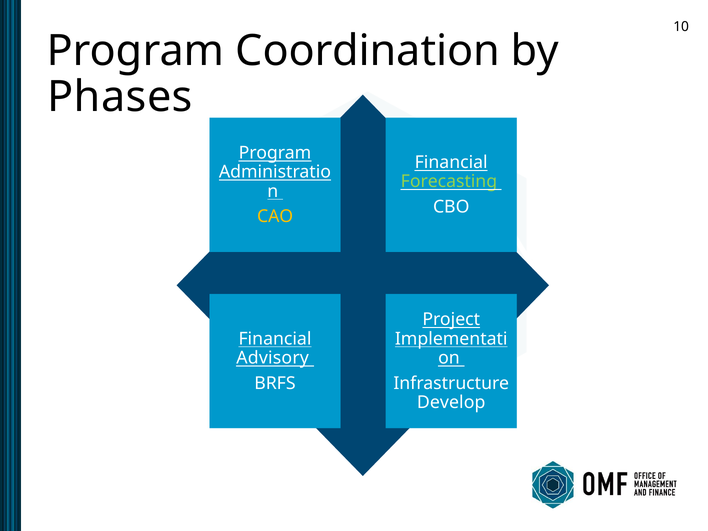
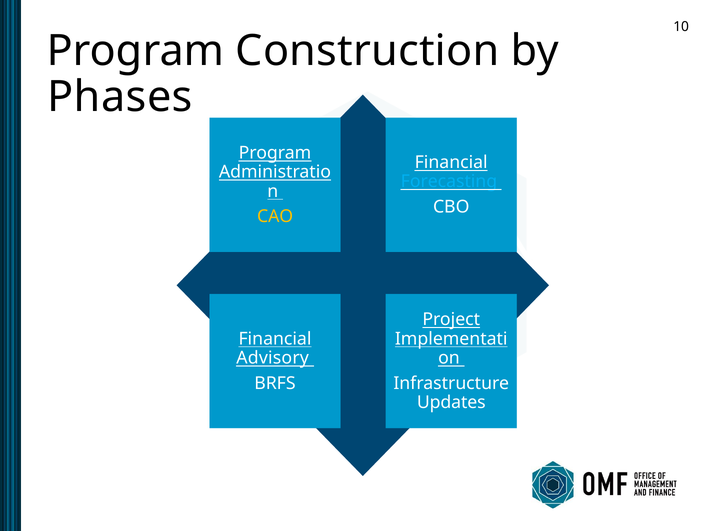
Coordination: Coordination -> Construction (367, 51)
Forecasting colour: light green -> light blue (449, 182)
Develop: Develop -> Updates (451, 402)
